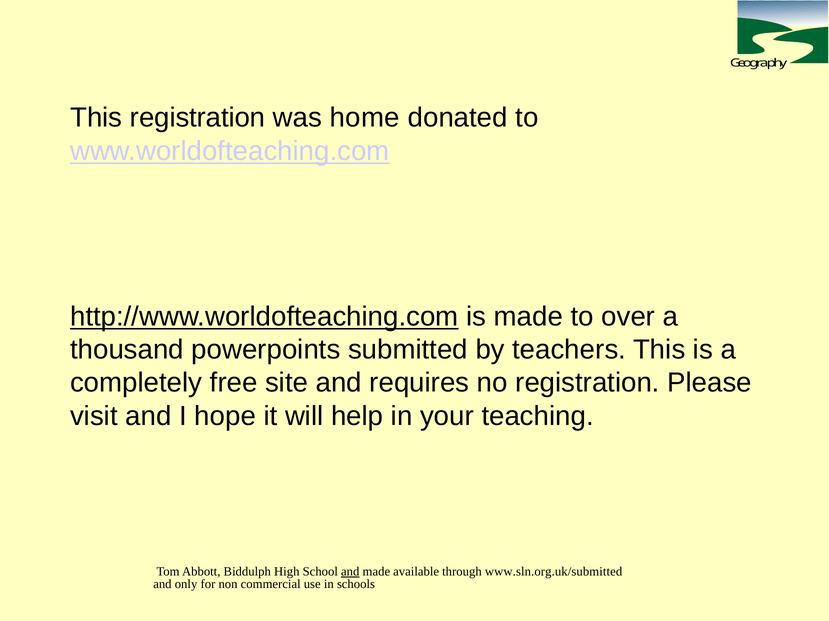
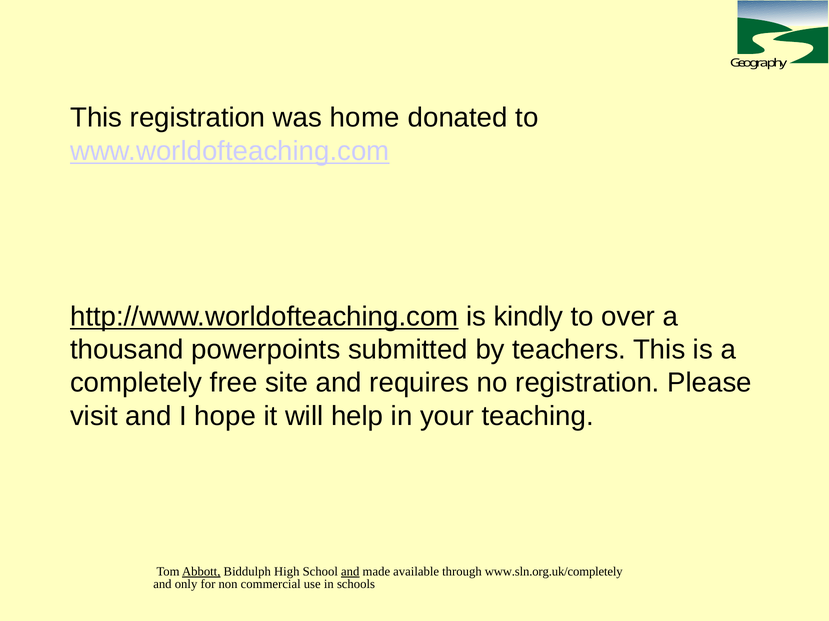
is made: made -> kindly (529, 317)
Abbott underline: none -> present (201, 572)
www.sln.org.uk/submitted: www.sln.org.uk/submitted -> www.sln.org.uk/completely (554, 572)
